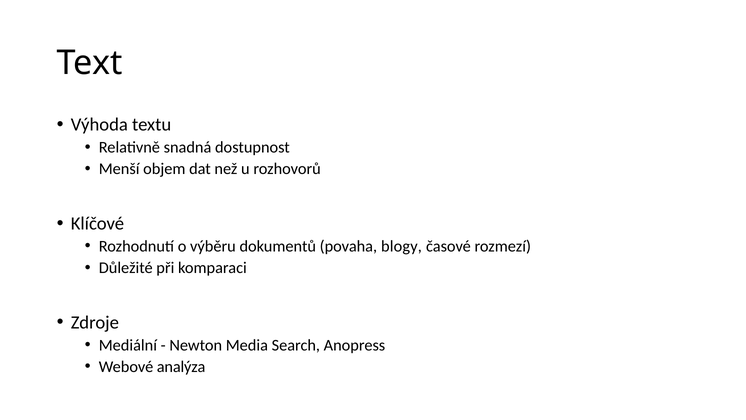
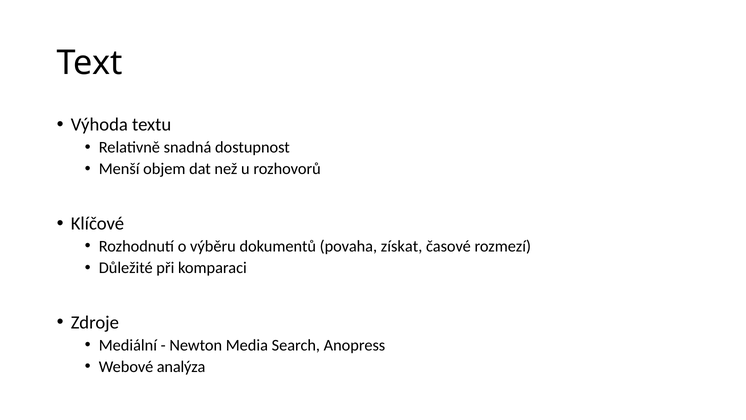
blogy: blogy -> získat (402, 246)
